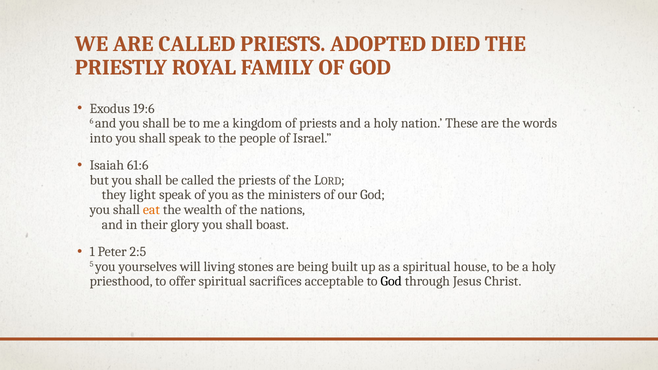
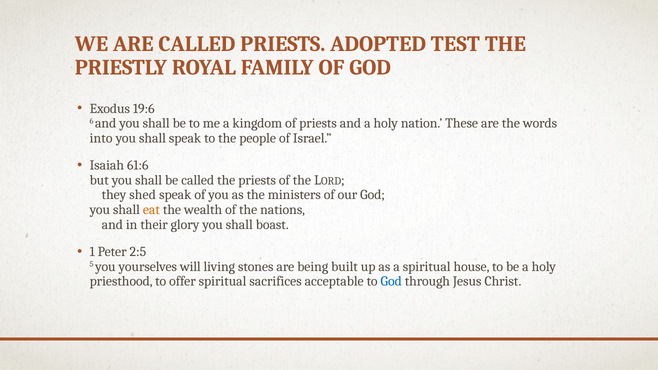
DIED: DIED -> TEST (455, 44)
light: light -> shed (143, 195)
God colour: black -> blue (391, 281)
